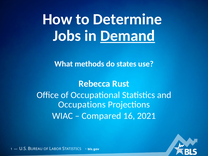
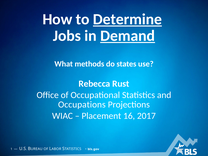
Determine underline: none -> present (127, 19)
Compared: Compared -> Placement (101, 116)
2021: 2021 -> 2017 (146, 116)
